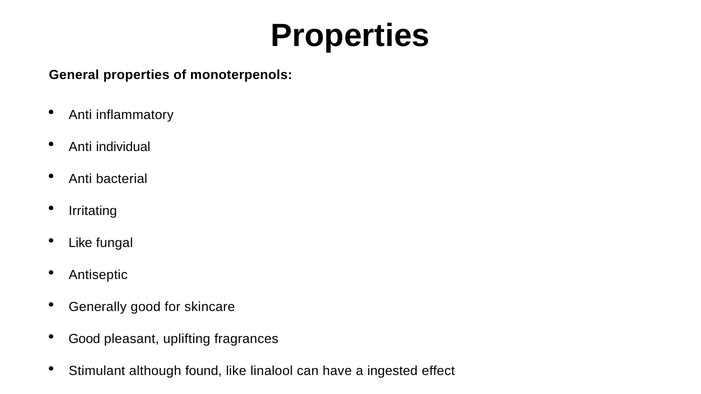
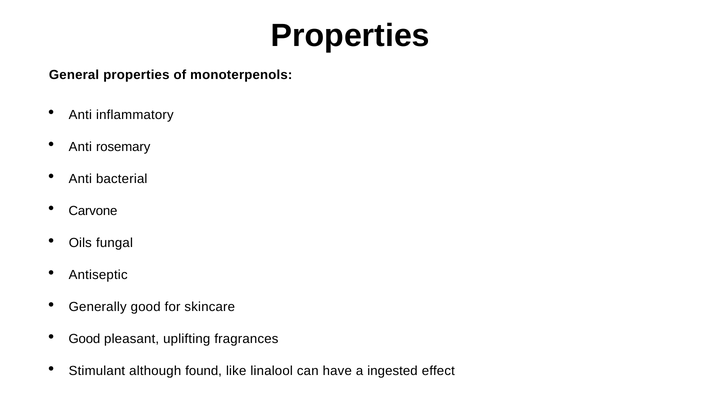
individual: individual -> rosemary (123, 147)
Irritating: Irritating -> Carvone (93, 211)
Like: Like -> Oils (80, 243)
